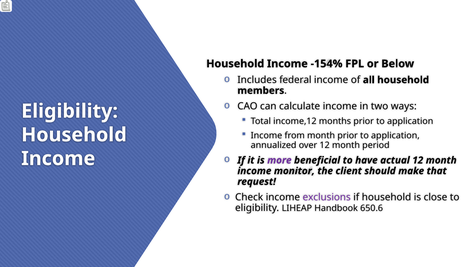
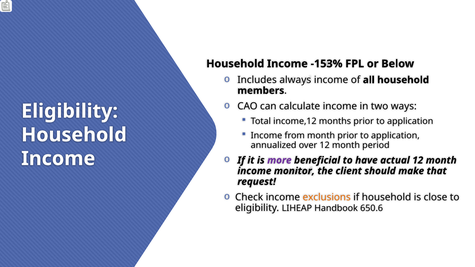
-154%: -154% -> -153% (327, 64)
federal: federal -> always (295, 80)
exclusions colour: purple -> orange (327, 197)
